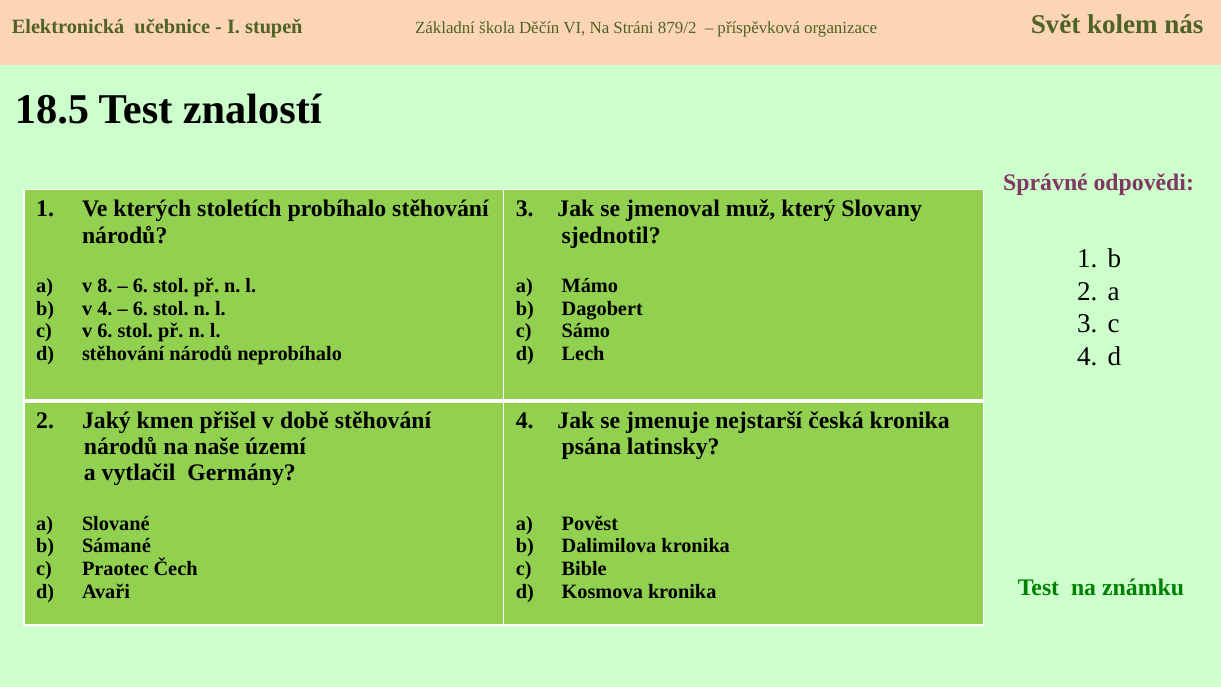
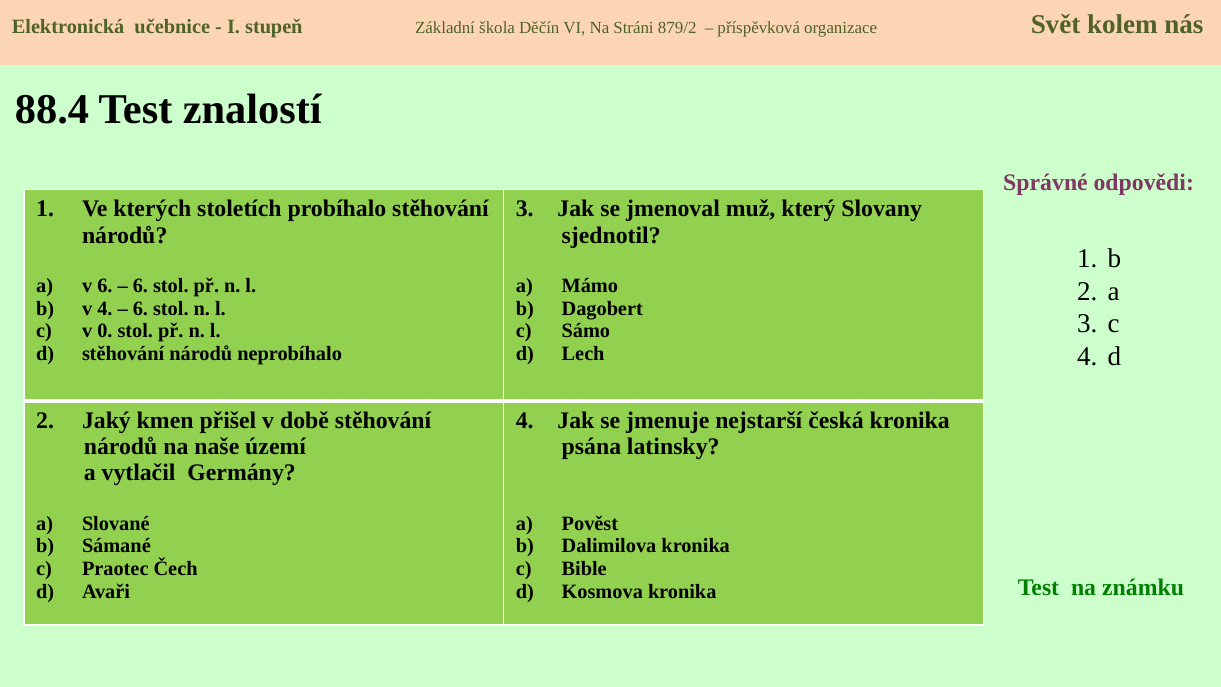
18.5: 18.5 -> 88.4 (52, 109)
v 8: 8 -> 6 (105, 286)
v 6: 6 -> 0 (105, 331)
